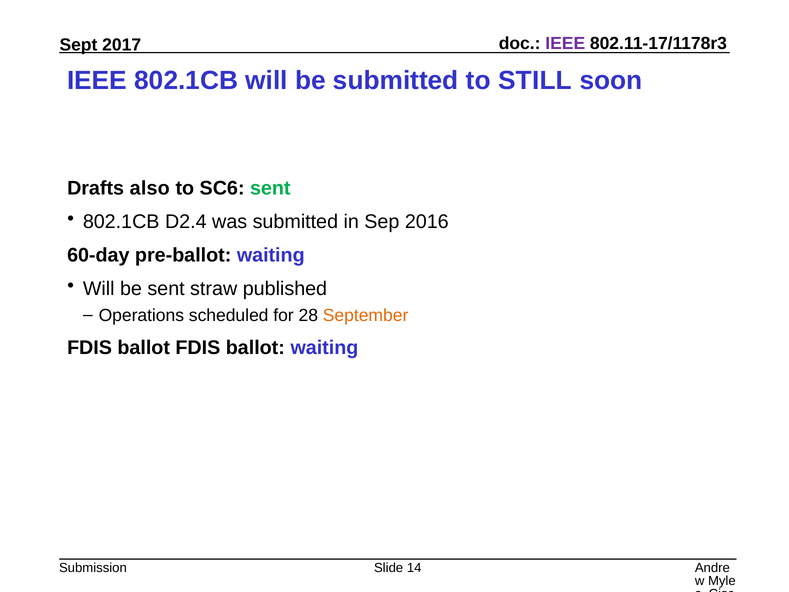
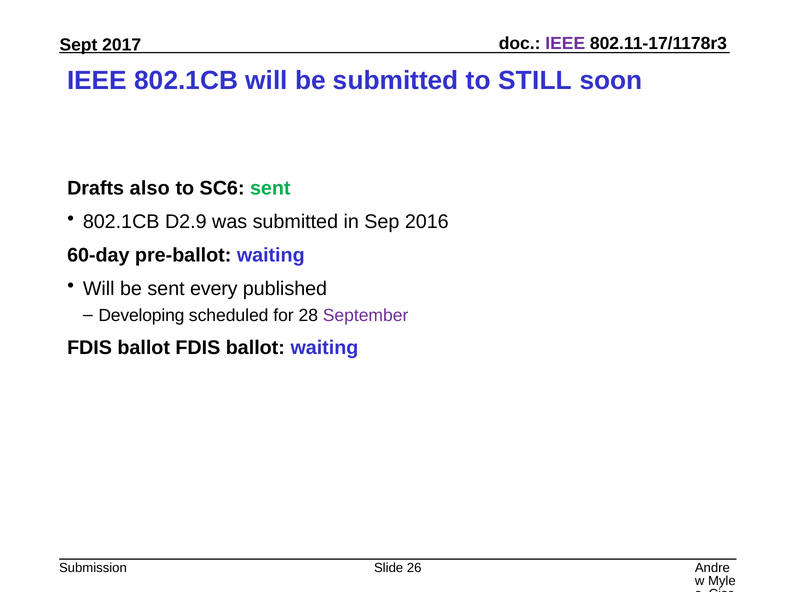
D2.4: D2.4 -> D2.9 (186, 222)
straw: straw -> every (214, 289)
Operations: Operations -> Developing (141, 315)
September colour: orange -> purple (366, 315)
14: 14 -> 26 (414, 568)
